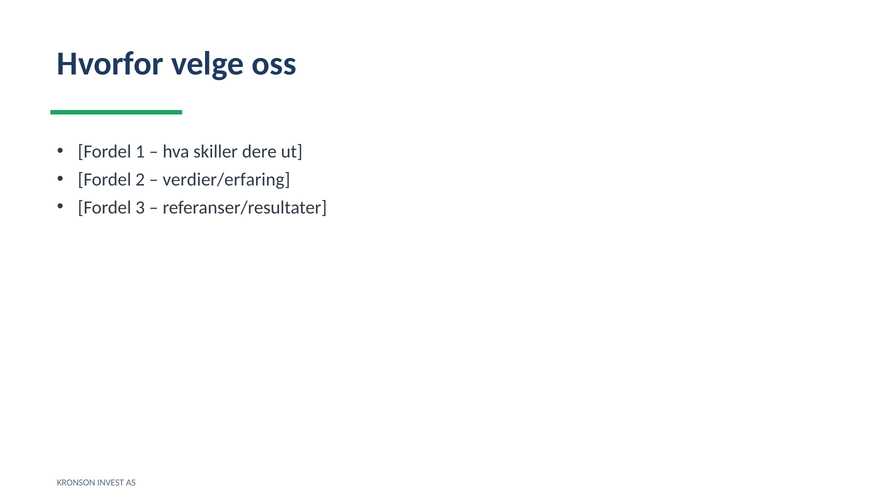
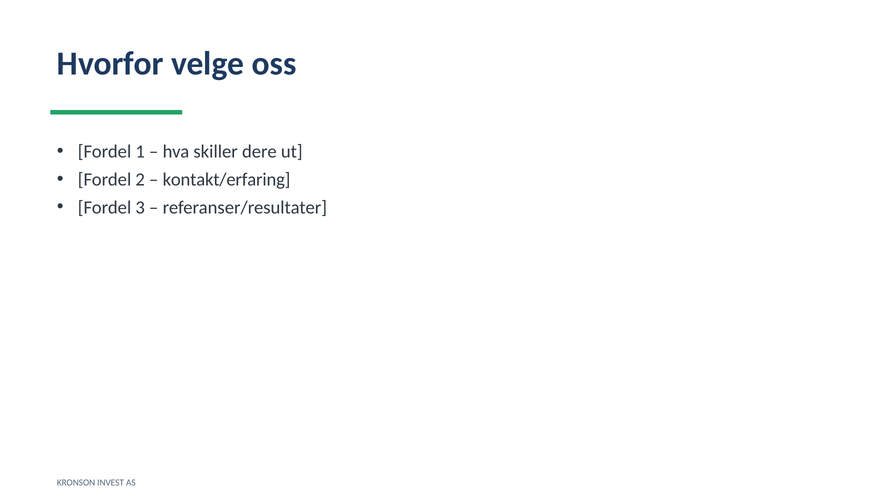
verdier/erfaring: verdier/erfaring -> kontakt/erfaring (227, 179)
